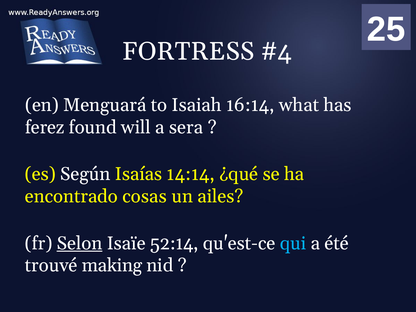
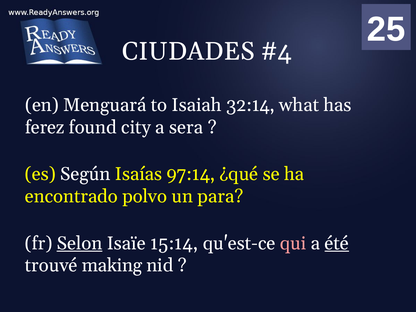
FORTRESS: FORTRESS -> CIUDADES (188, 51)
16:14: 16:14 -> 32:14 (250, 105)
will: will -> city (136, 127)
14:14: 14:14 -> 97:14 (191, 174)
cosas: cosas -> polvo (145, 196)
ailes: ailes -> para (220, 196)
52:14: 52:14 -> 15:14 (174, 243)
qui colour: light blue -> pink (293, 243)
été underline: none -> present (337, 243)
